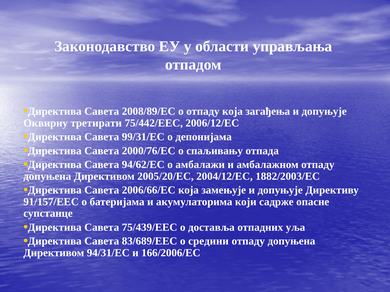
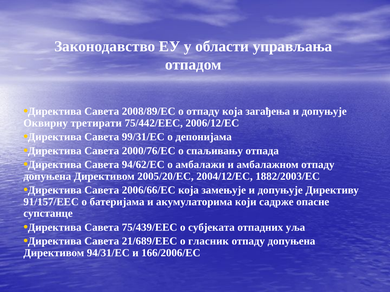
доставља: доставља -> субјеката (211, 228)
83/689/ЕЕC: 83/689/ЕЕC -> 21/689/ЕЕC (150, 242)
средини: средини -> гласник (208, 242)
